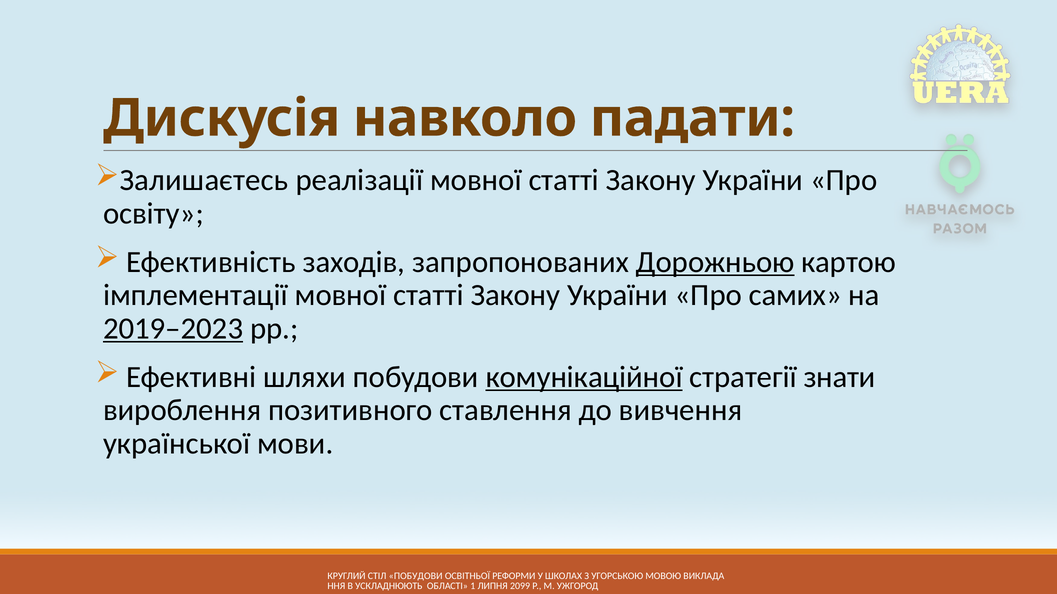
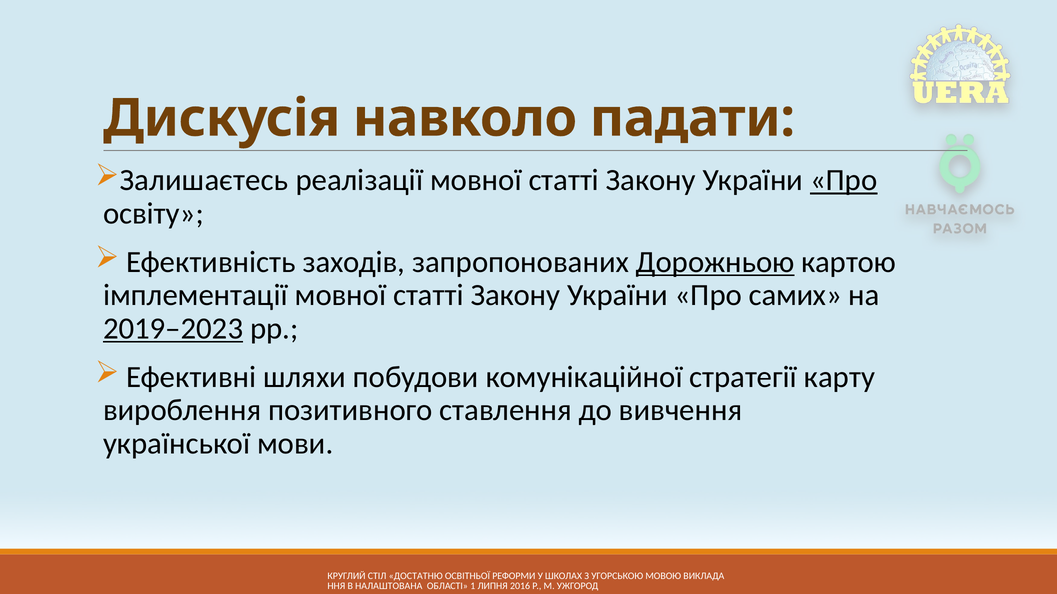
Про underline: none -> present (844, 180)
комунікаційної underline: present -> none (584, 377)
знати: знати -> карту (839, 377)
СТІЛ ПОБУДОВИ: ПОБУДОВИ -> ДОСТАТНЮ (416, 576)
УСКЛАДНЮЮТЬ: УСКЛАДНЮЮТЬ -> НАЛАШТОВАНА (389, 586)
2099: 2099 -> 2016 (520, 586)
